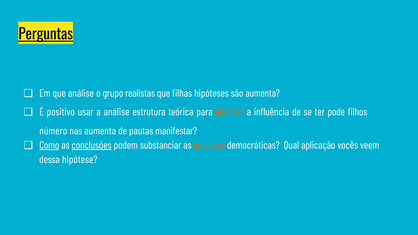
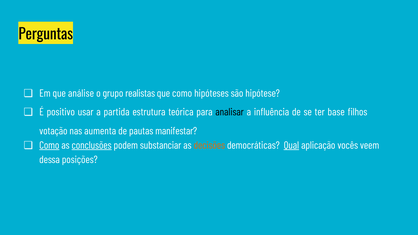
Perguntas underline: present -> none (46, 35)
que filhas: filhas -> como (182, 93)
são aumenta: aumenta -> hipótese (263, 93)
a análise: análise -> partida (117, 112)
analisar colour: orange -> black (230, 112)
pode: pode -> base (336, 112)
número: número -> votação (53, 131)
Qual underline: none -> present (291, 145)
hipótese: hipótese -> posições (80, 160)
